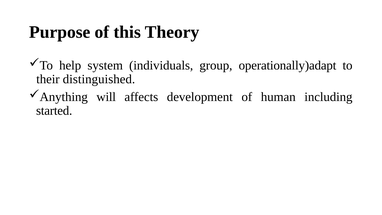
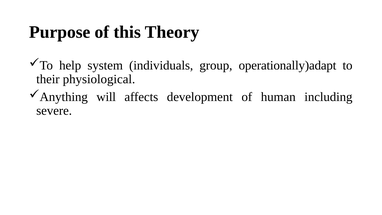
distinguished: distinguished -> physiological (99, 79)
started: started -> severe (54, 111)
